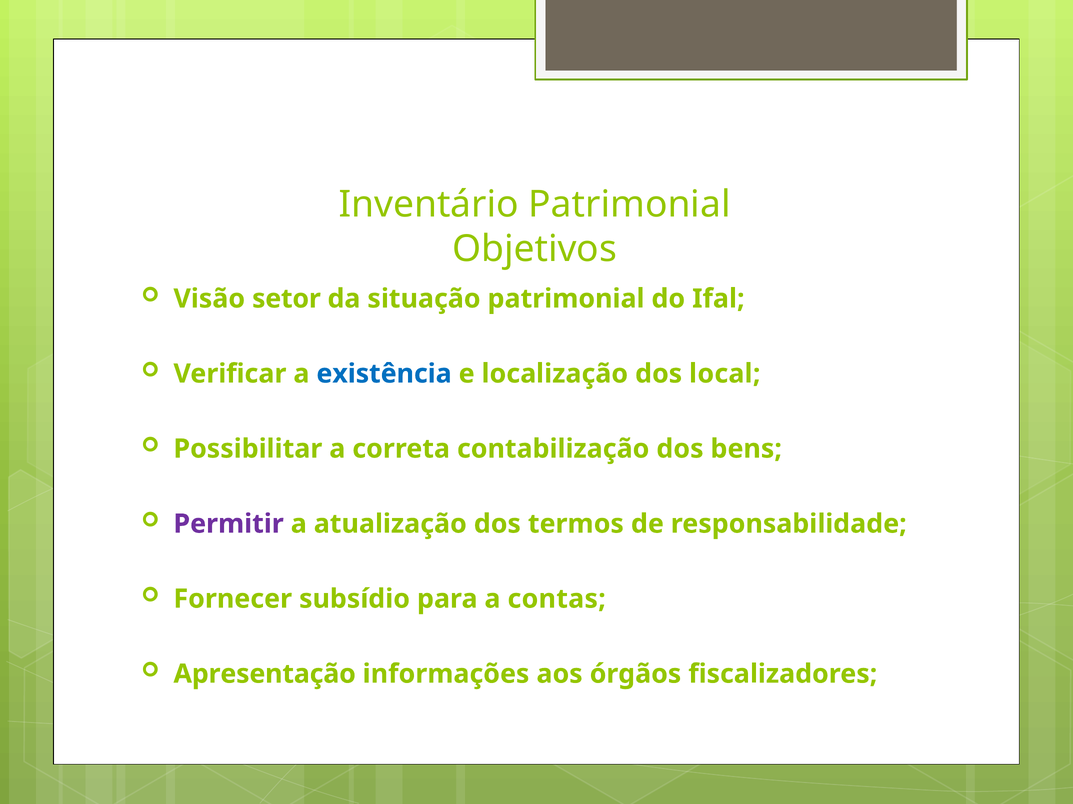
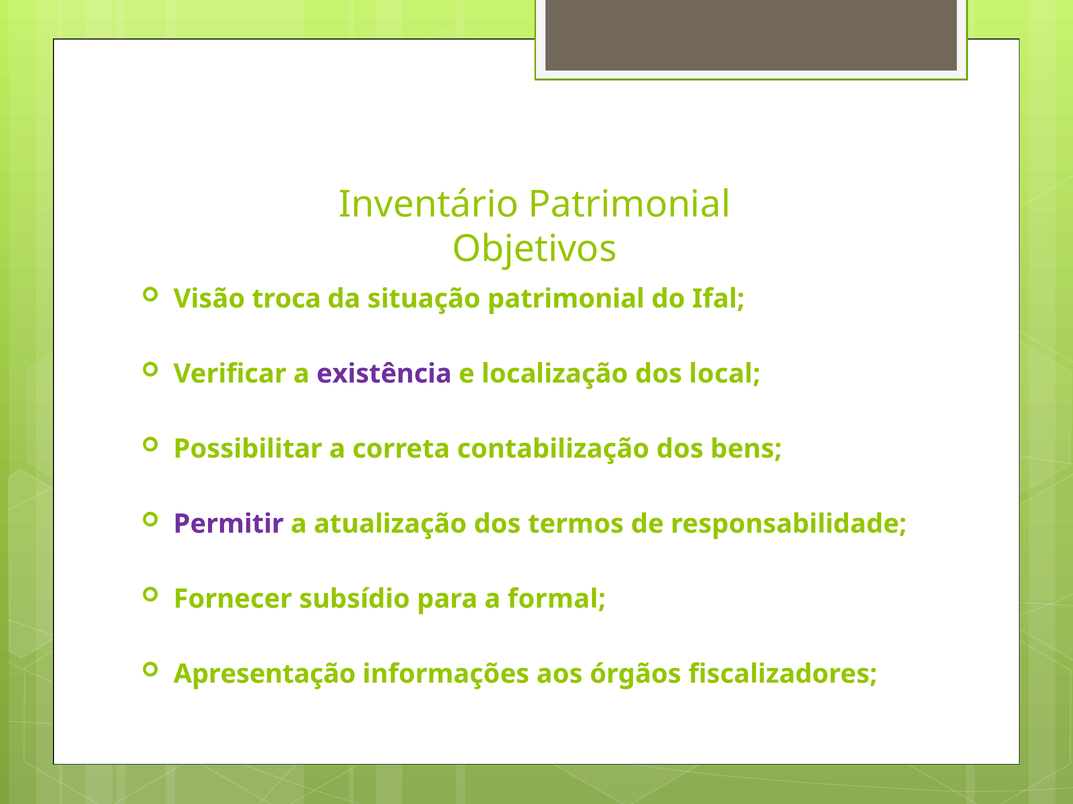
setor: setor -> troca (286, 299)
existência colour: blue -> purple (384, 374)
contas: contas -> formal (557, 599)
